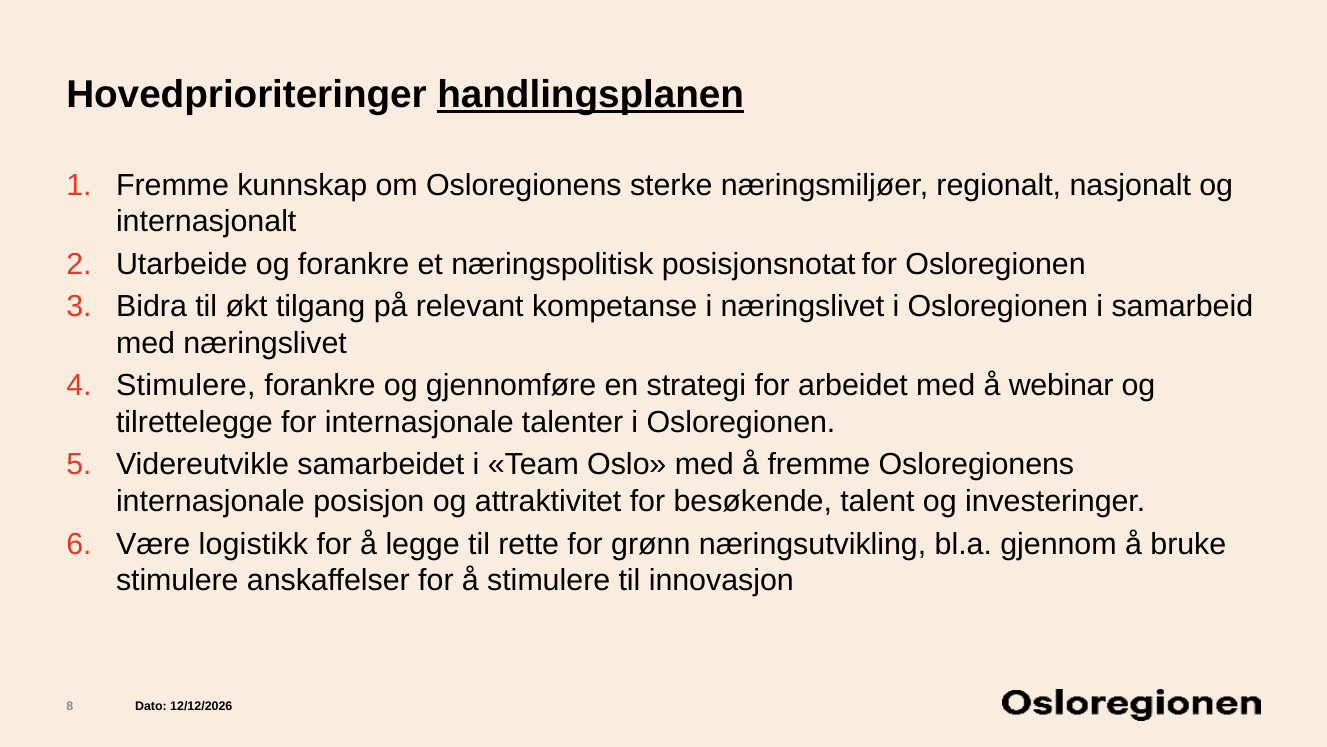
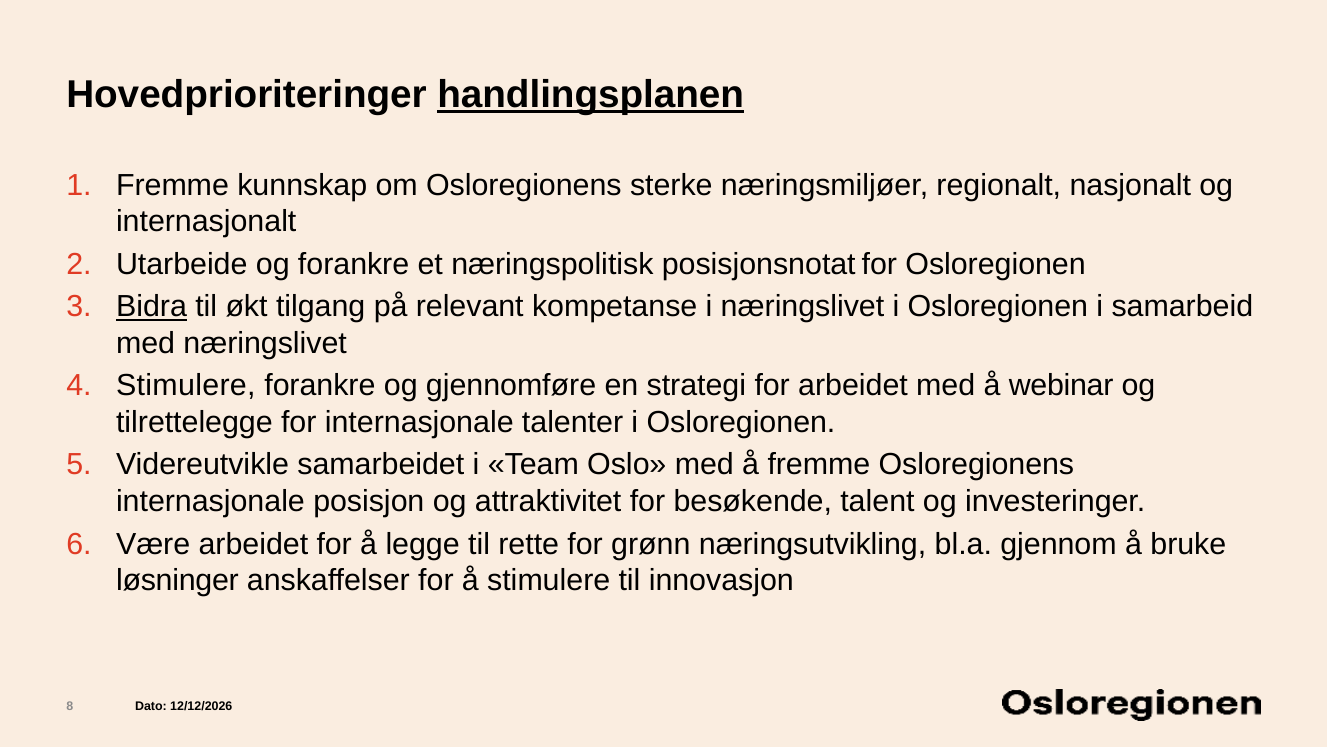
Bidra underline: none -> present (152, 306)
Være logistikk: logistikk -> arbeidet (253, 544)
stimulere: stimulere -> løsninger (177, 580)
